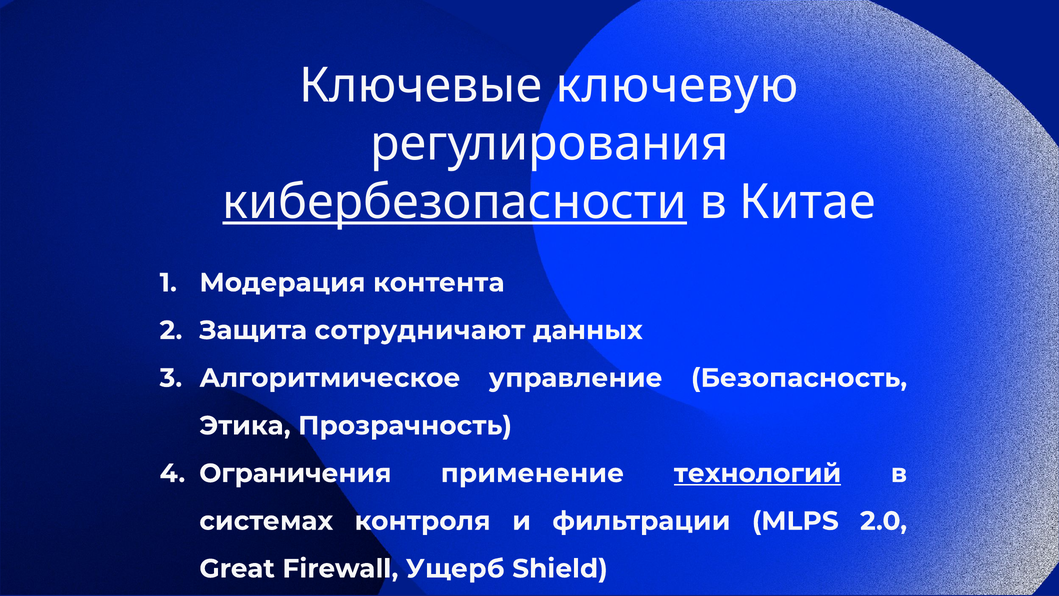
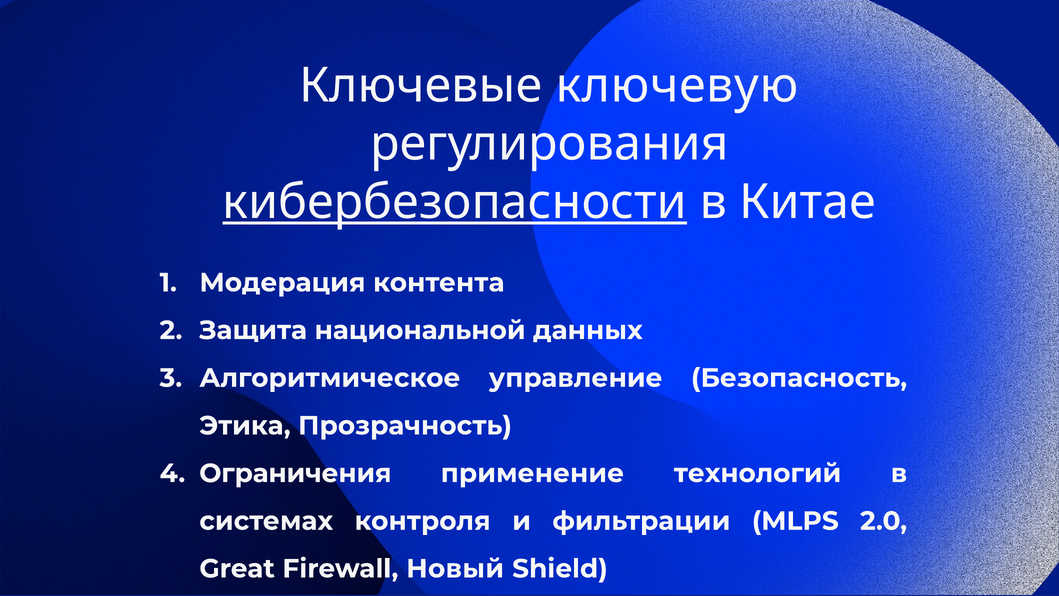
сотрудничают: сотрудничают -> национальной (420, 330)
технологий underline: present -> none (758, 473)
Ущерб: Ущерб -> Новый (455, 568)
